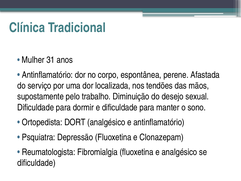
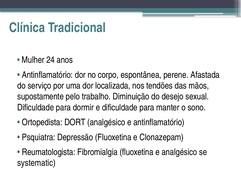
31: 31 -> 24 (51, 60)
dificuldade: dificuldade -> systematic (36, 163)
